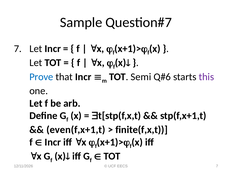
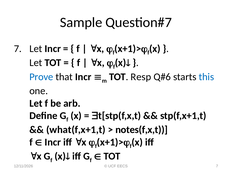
Semi: Semi -> Resp (141, 77)
this colour: purple -> blue (206, 77)
even(f,x+1,t: even(f,x+1,t -> what(f,x+1,t (76, 130)
finite(f,x,t: finite(f,x,t -> notes(f,x,t (142, 130)
